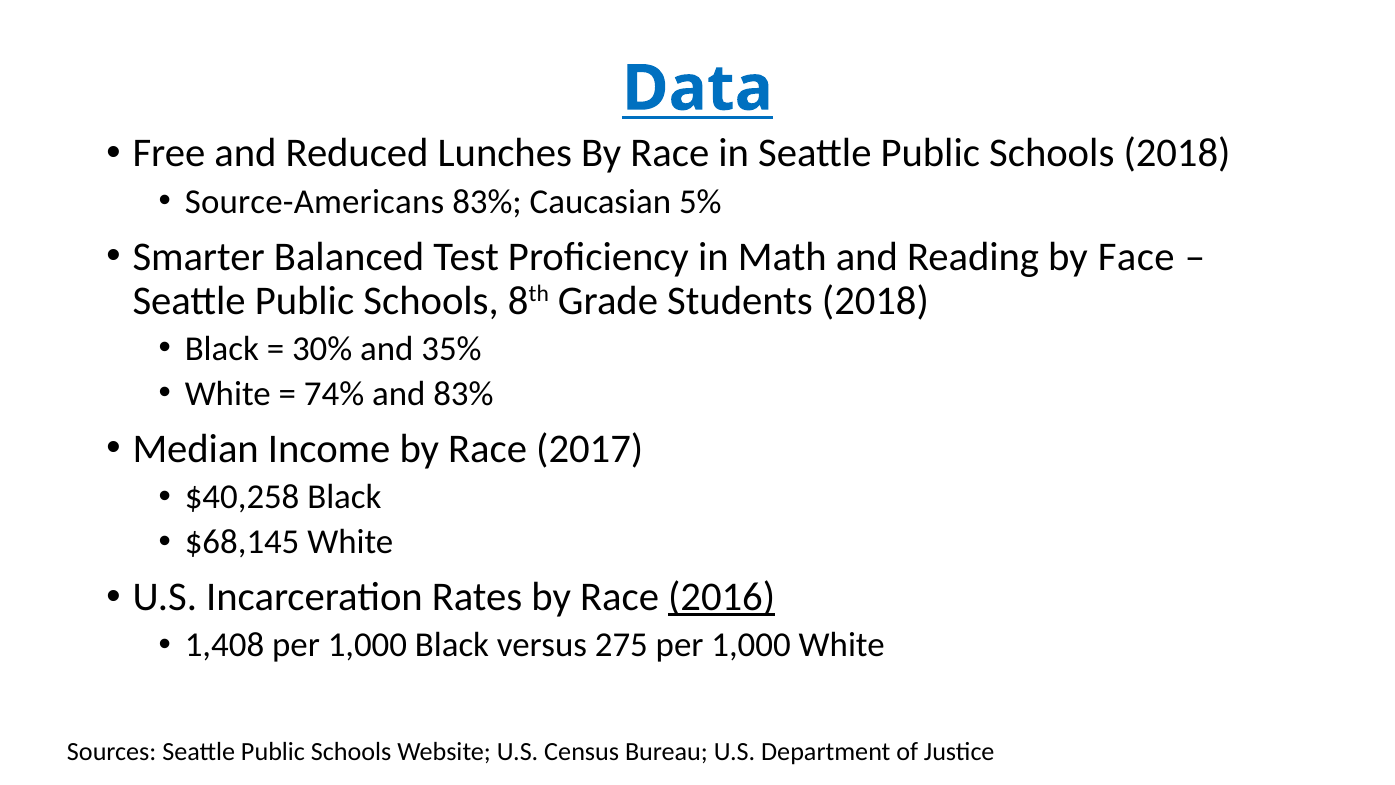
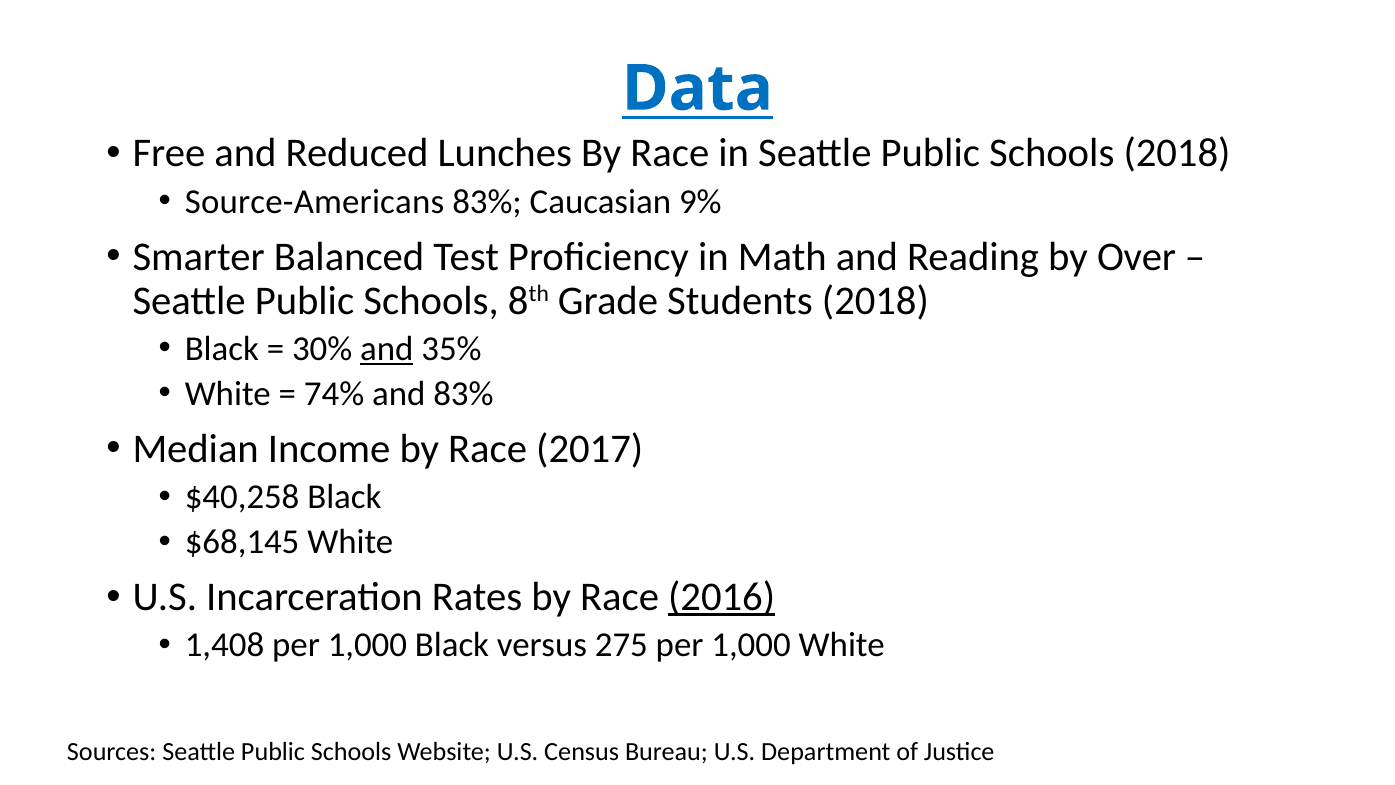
5%: 5% -> 9% (700, 201)
Face: Face -> Over (1137, 257)
and underline: none -> present (387, 349)
